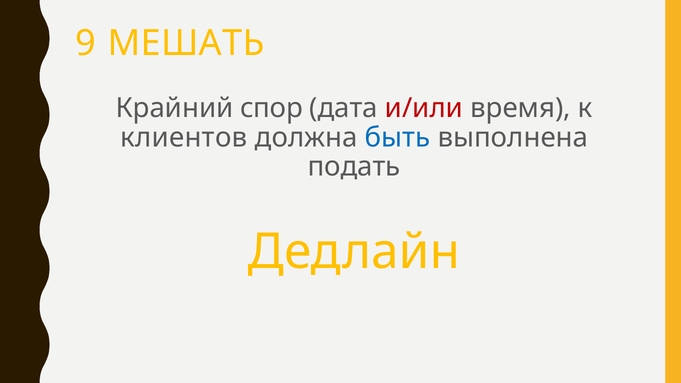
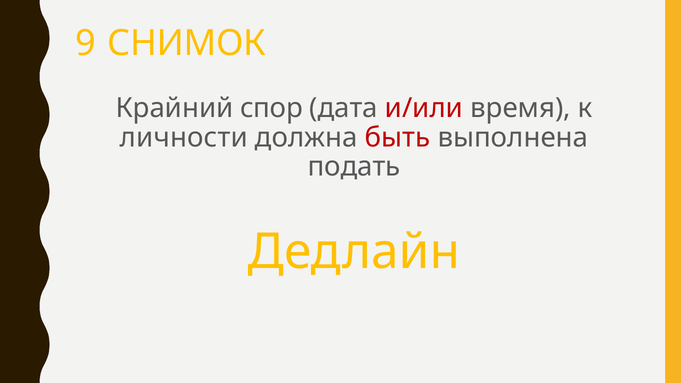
МЕШАТЬ: МЕШАТЬ -> СНИМОК (187, 43)
клиентов: клиентов -> личности (184, 137)
быть colour: blue -> red (398, 137)
